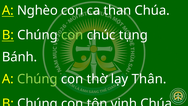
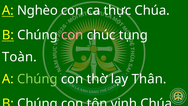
than: than -> thực (117, 10)
con colour: light green -> pink (72, 35)
Bánh: Bánh -> Toàn (19, 57)
